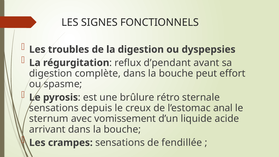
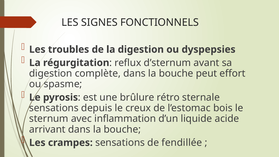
d’pendant: d’pendant -> d’sternum (167, 63)
anal: anal -> bois (223, 108)
vomissement: vomissement -> inflammation (125, 119)
